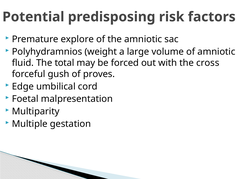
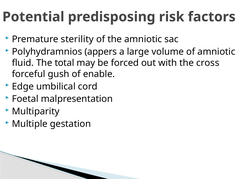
explore: explore -> sterility (77, 39)
weight: weight -> appers (101, 52)
proves: proves -> enable (99, 74)
